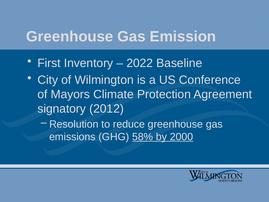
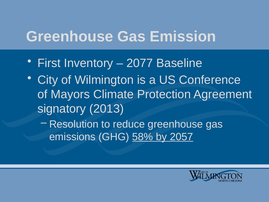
2022: 2022 -> 2077 (140, 63)
2012: 2012 -> 2013 (107, 109)
2000: 2000 -> 2057 (181, 137)
